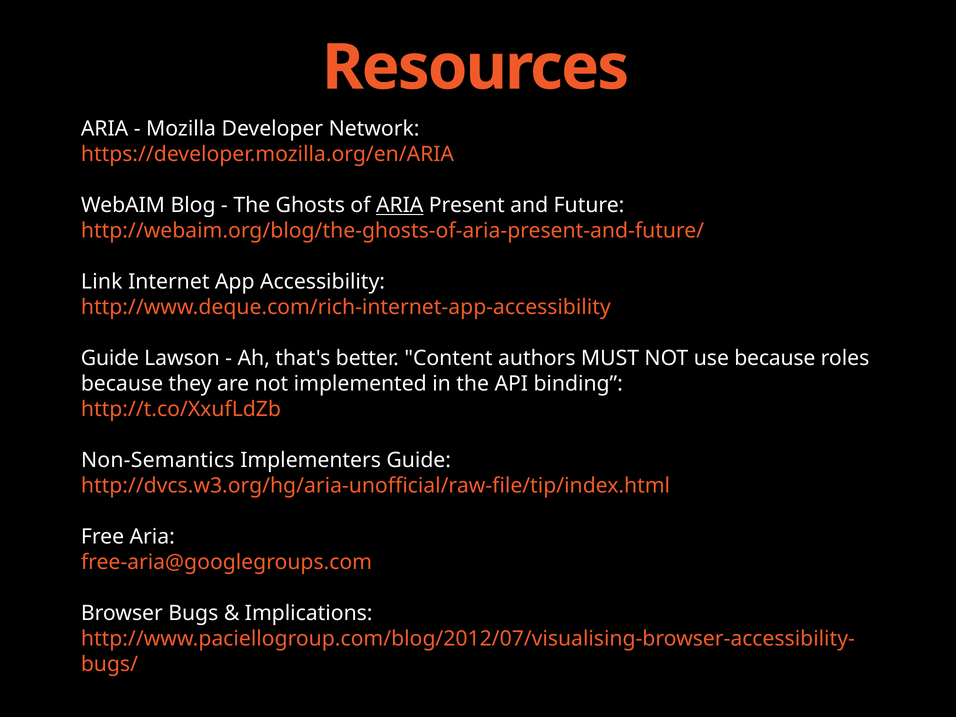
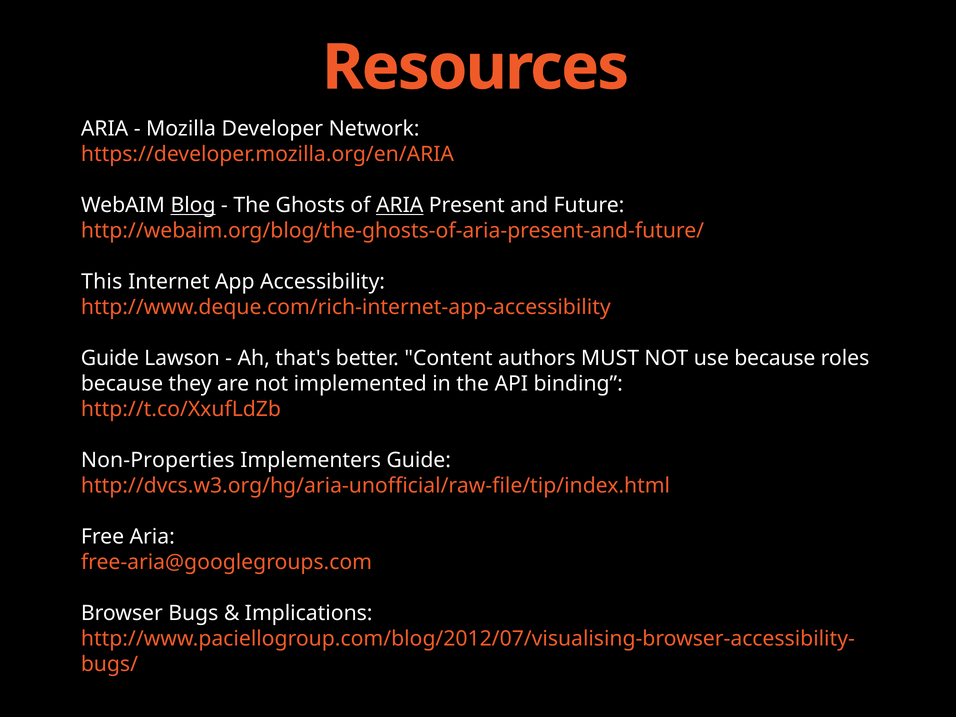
Blog underline: none -> present (193, 205)
Link: Link -> This (102, 282)
Non-Semantics: Non-Semantics -> Non-Properties (158, 460)
